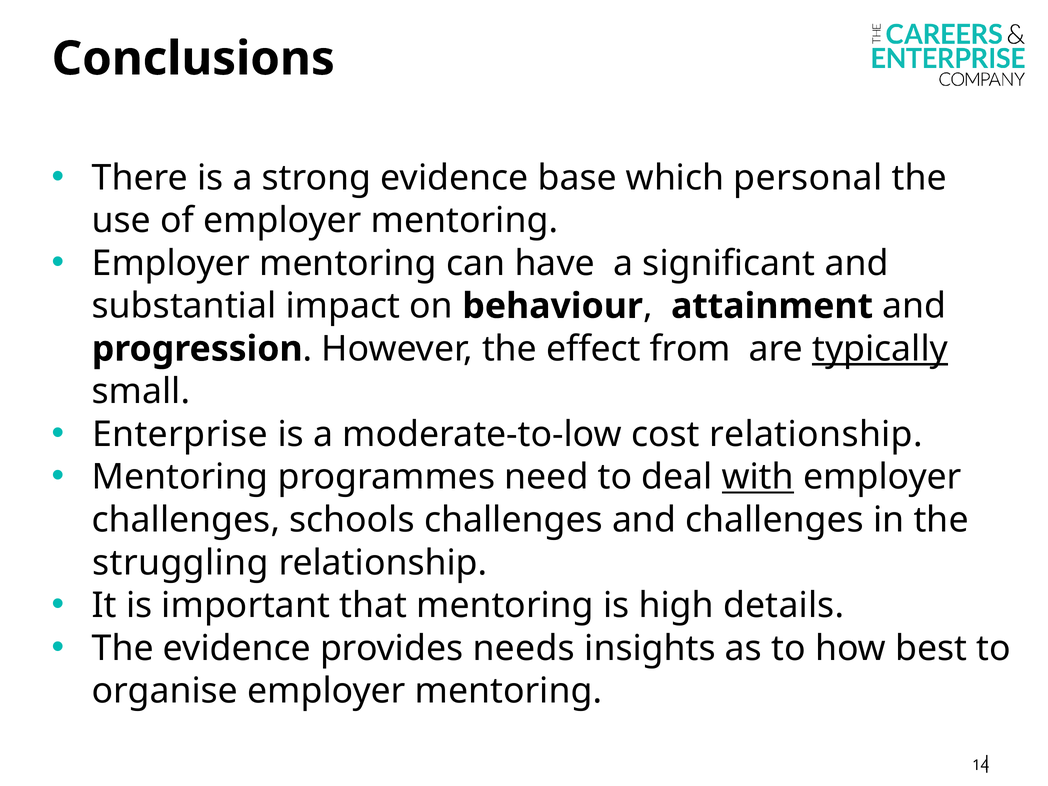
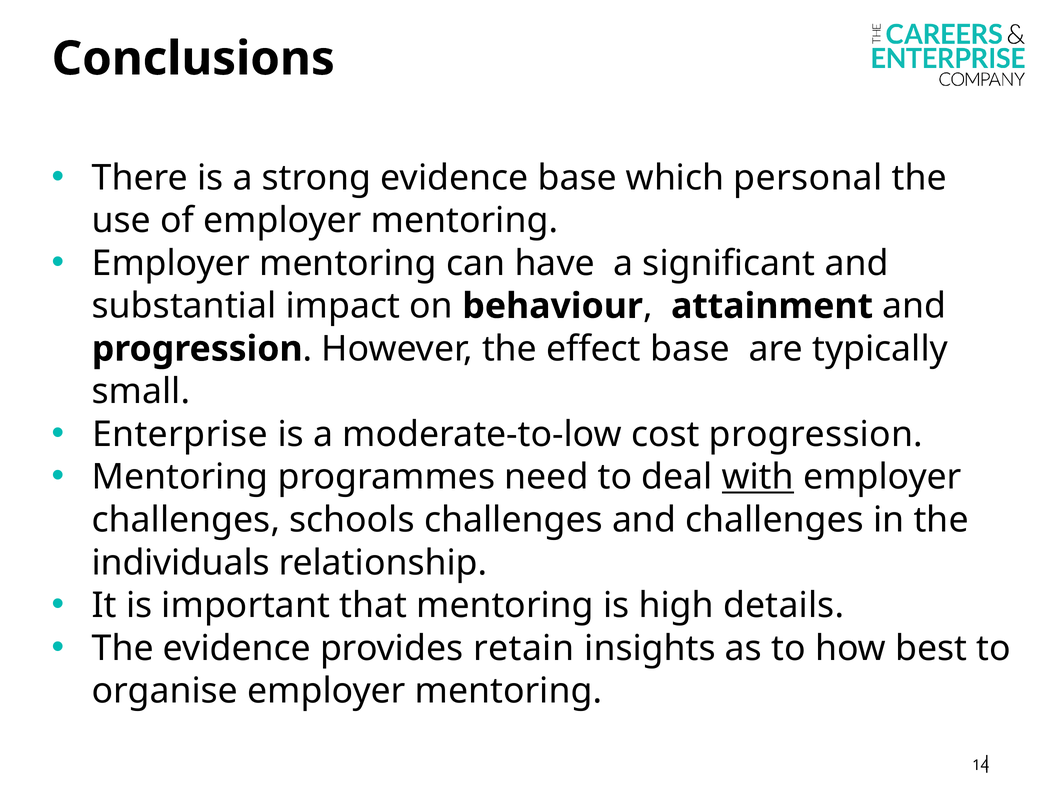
effect from: from -> base (690, 349)
typically underline: present -> none (880, 349)
cost relationship: relationship -> progression (816, 434)
struggling: struggling -> individuals (181, 563)
needs: needs -> retain (524, 648)
